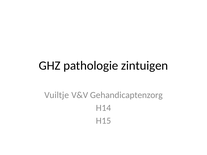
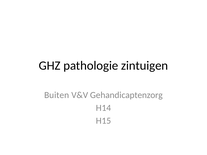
Vuiltje: Vuiltje -> Buiten (57, 95)
